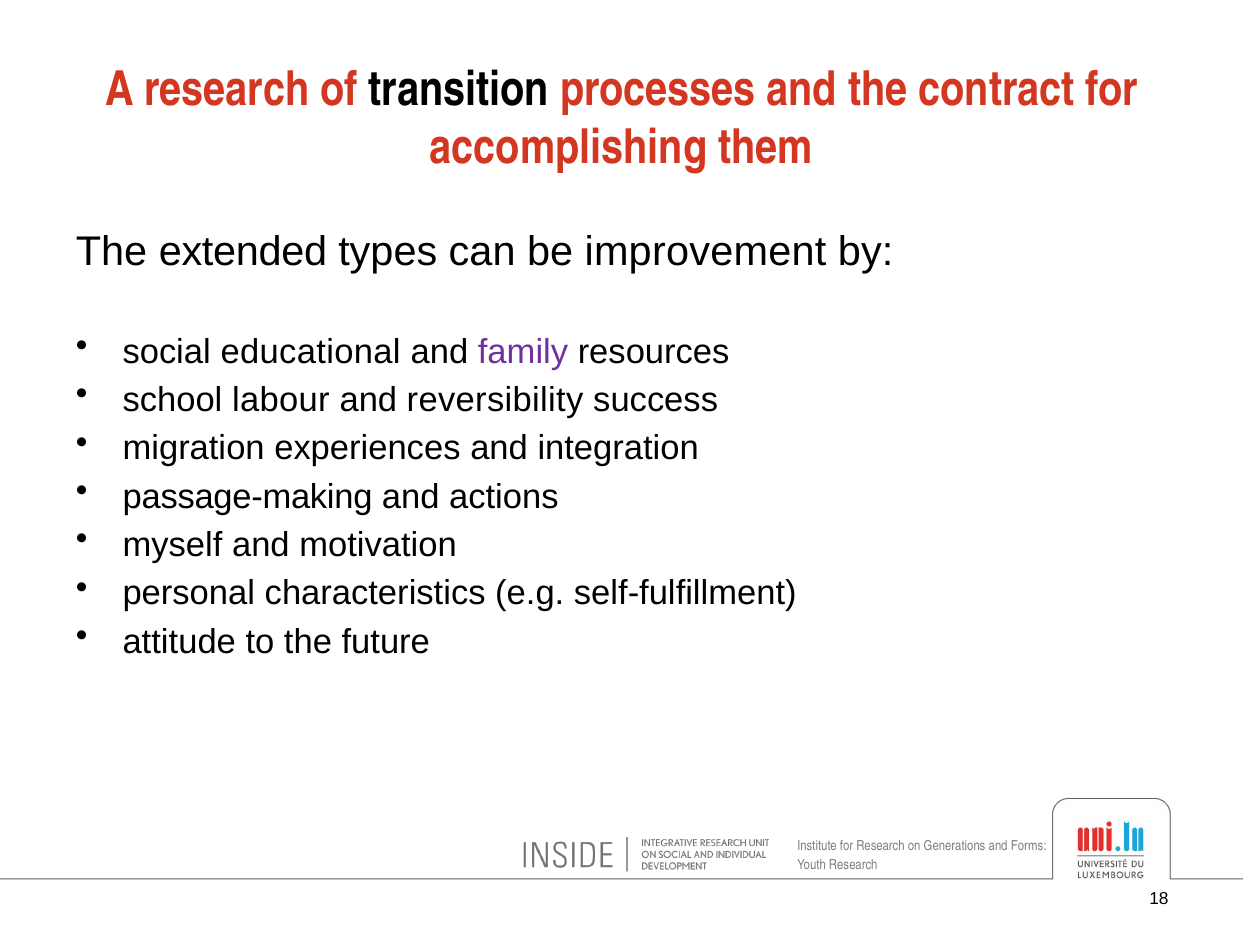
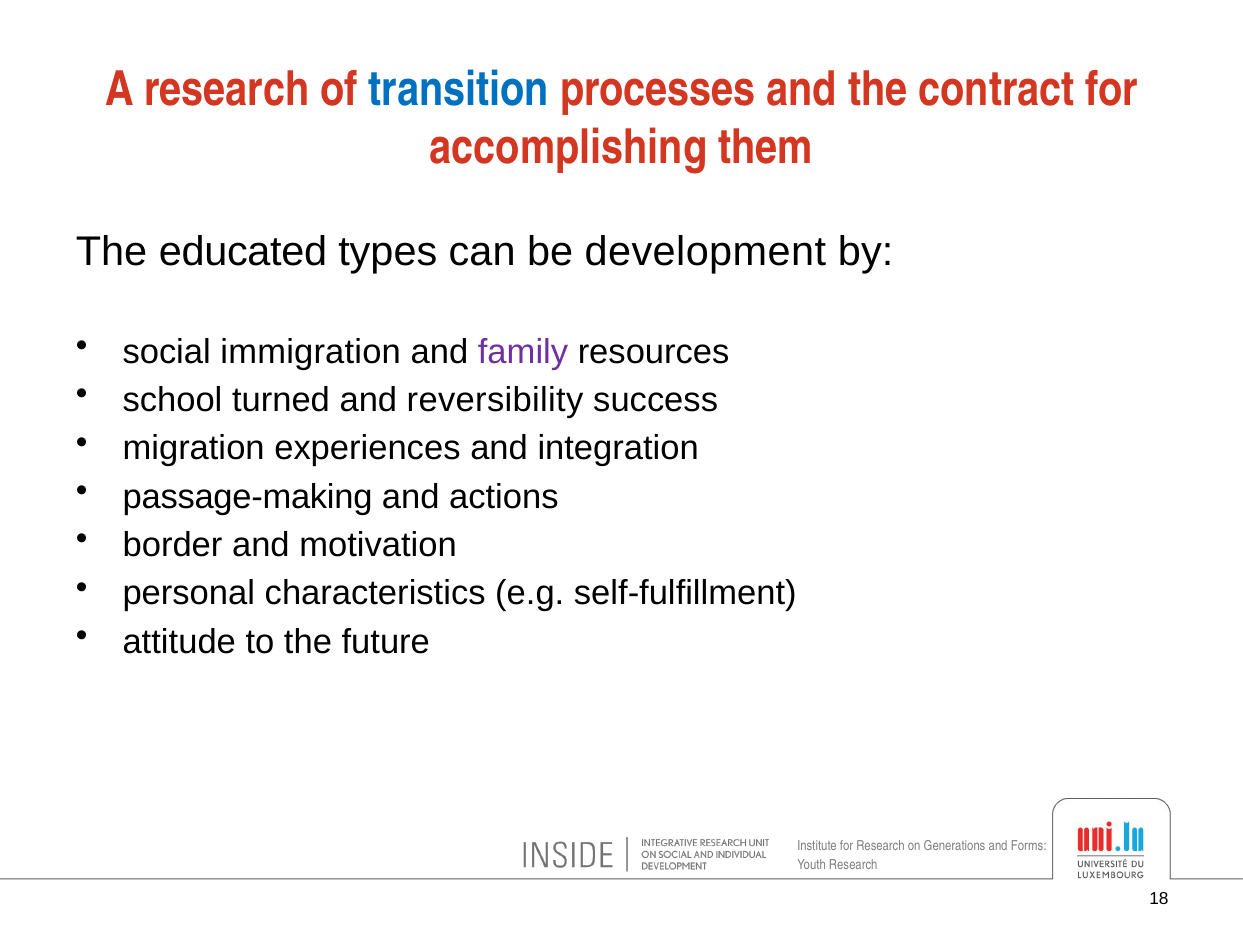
transition colour: black -> blue (459, 89)
extended: extended -> educated (243, 252)
improvement: improvement -> development (705, 252)
educational: educational -> immigration (311, 352)
labour: labour -> turned (281, 400)
myself: myself -> border (173, 545)
